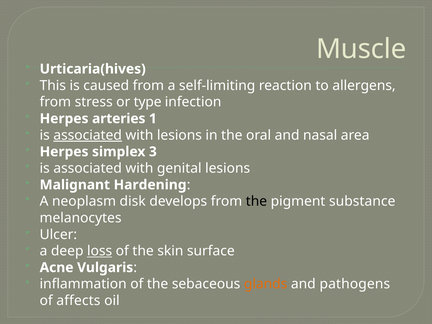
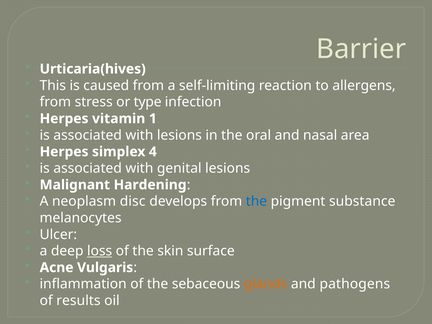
Muscle: Muscle -> Barrier (361, 49)
arteries: arteries -> vitamin (119, 119)
associated underline: present -> none (88, 135)
3: 3 -> 4 (153, 152)
disk: disk -> disc (133, 201)
the colour: black -> blue (256, 201)
affects: affects -> results (78, 301)
